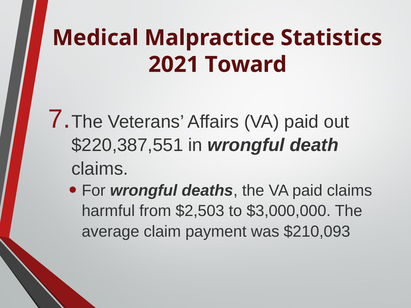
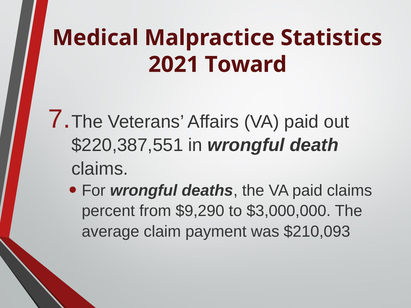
harmful: harmful -> percent (108, 211)
$2,503: $2,503 -> $9,290 (200, 211)
